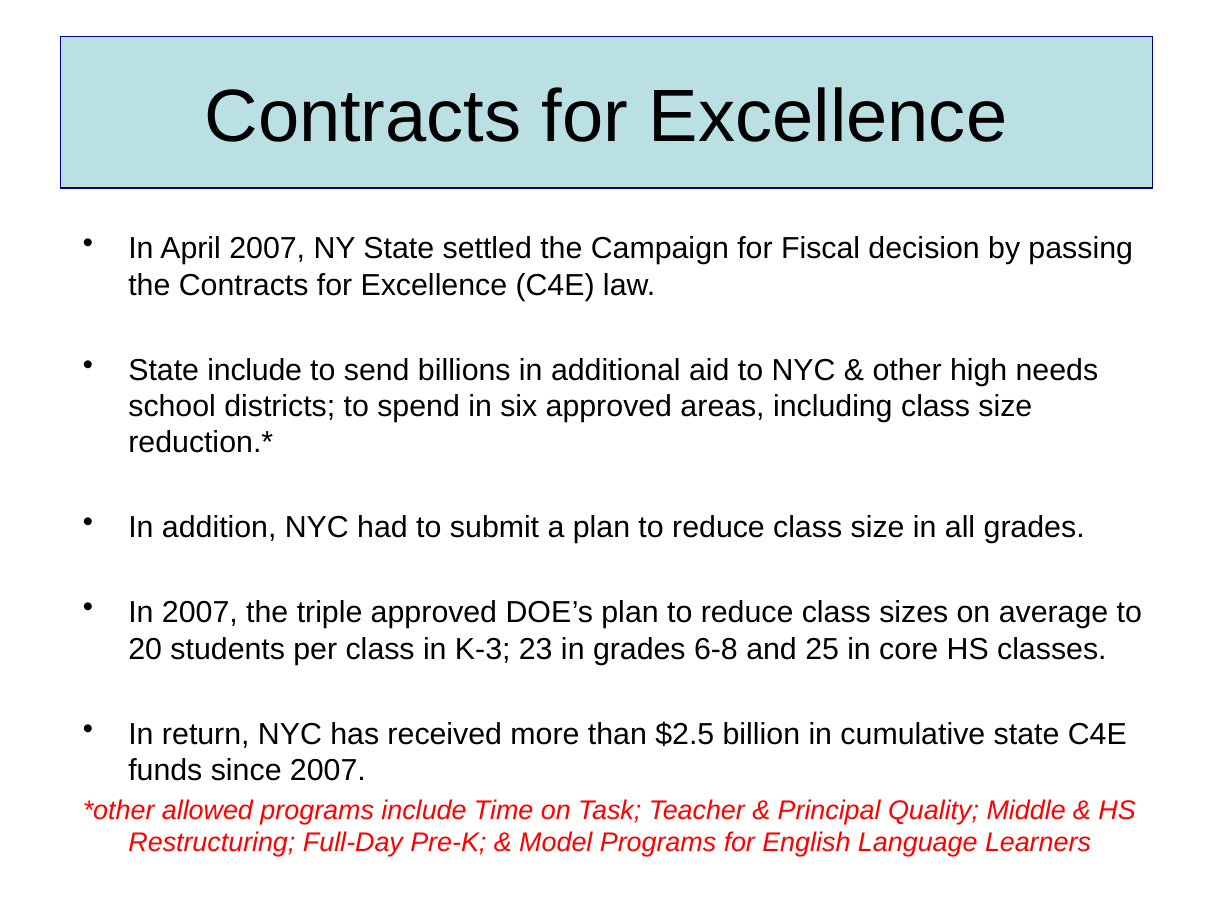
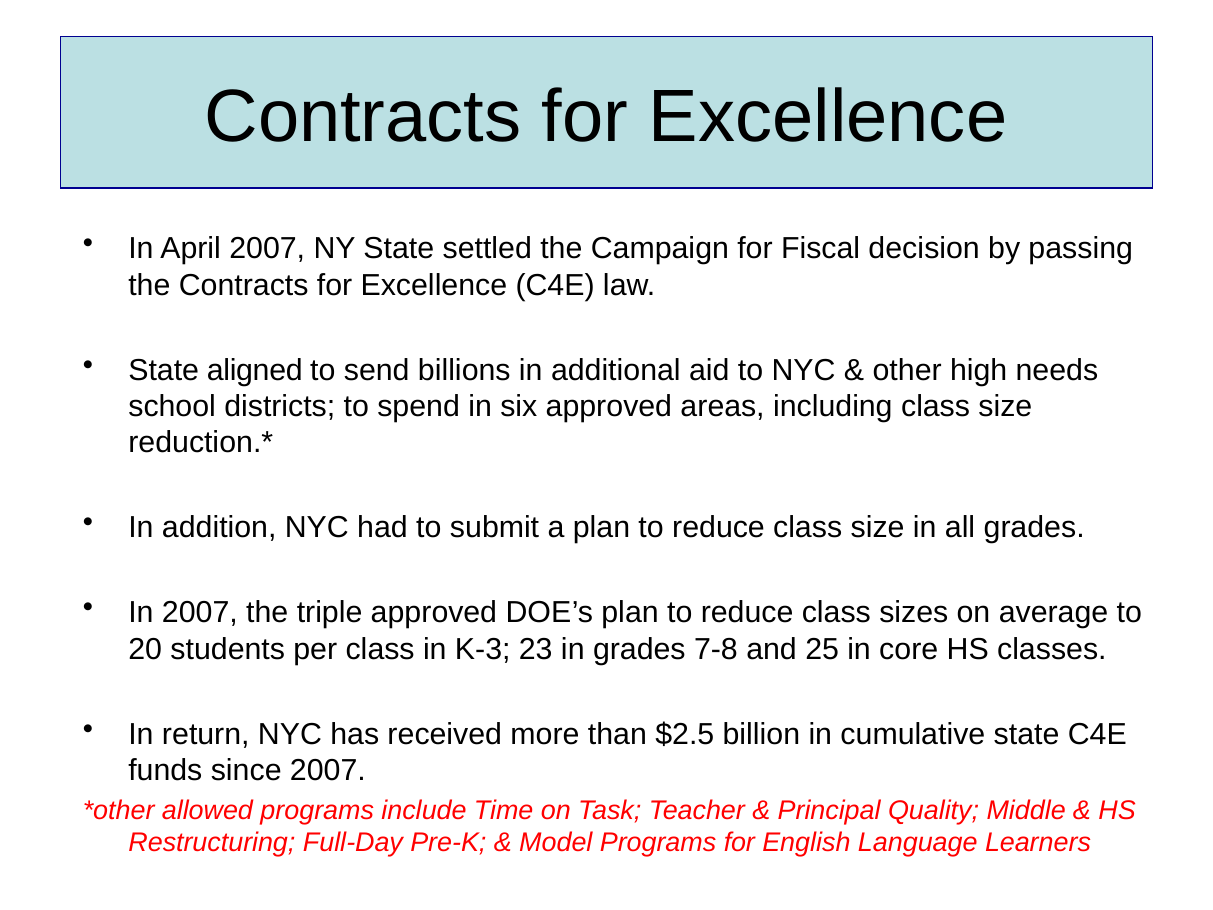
State include: include -> aligned (255, 370)
6-8: 6-8 -> 7-8 (716, 649)
